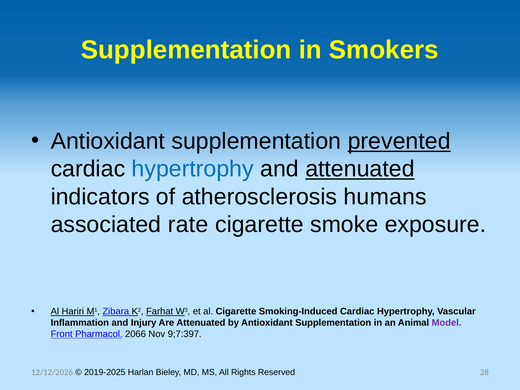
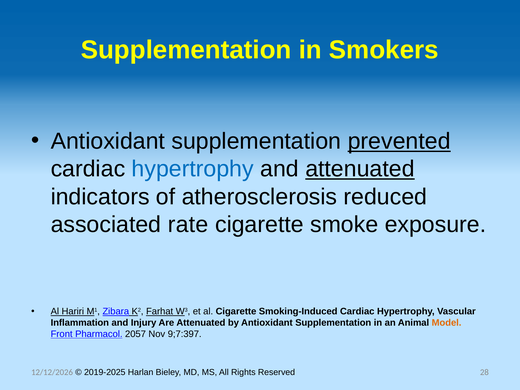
humans: humans -> reduced (385, 197)
Model colour: purple -> orange (447, 323)
2066: 2066 -> 2057 (135, 334)
